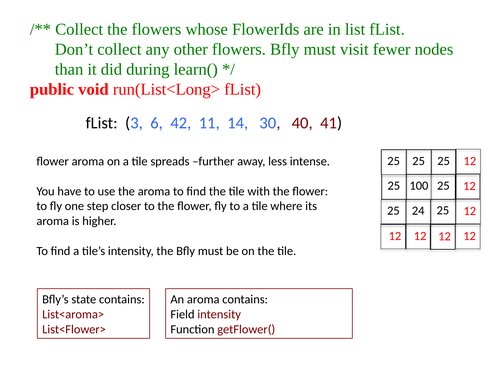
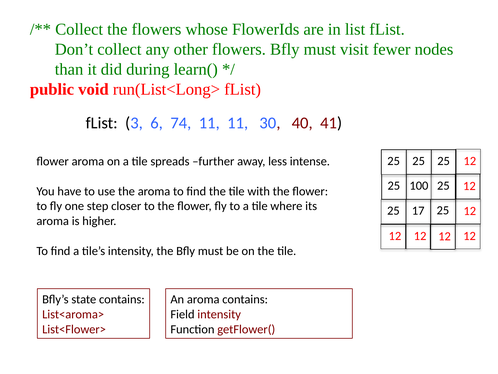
42: 42 -> 74 (181, 123)
11 14: 14 -> 11 (238, 123)
24: 24 -> 17 (418, 210)
